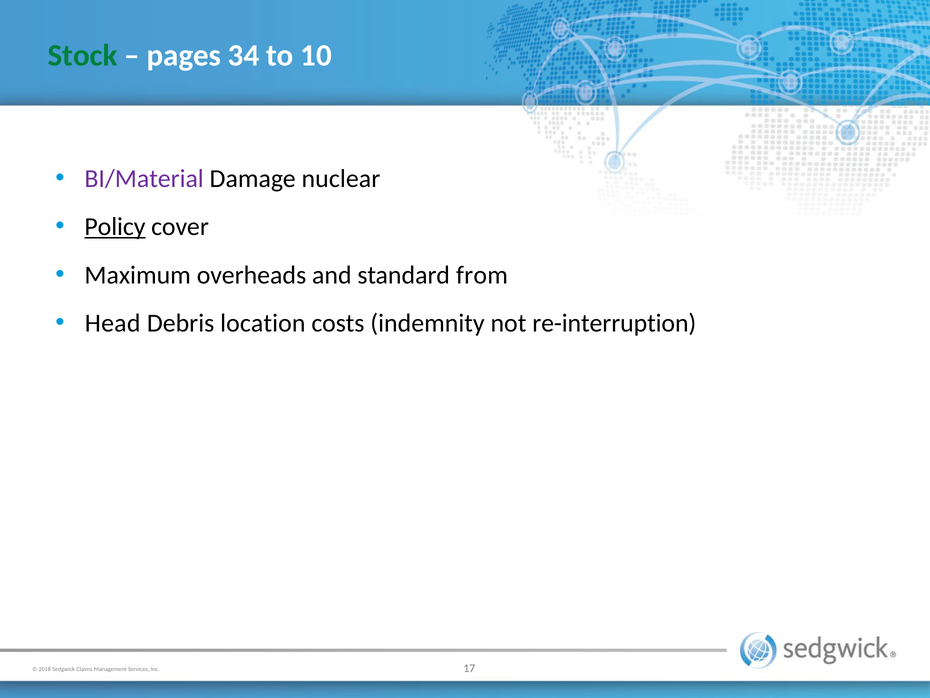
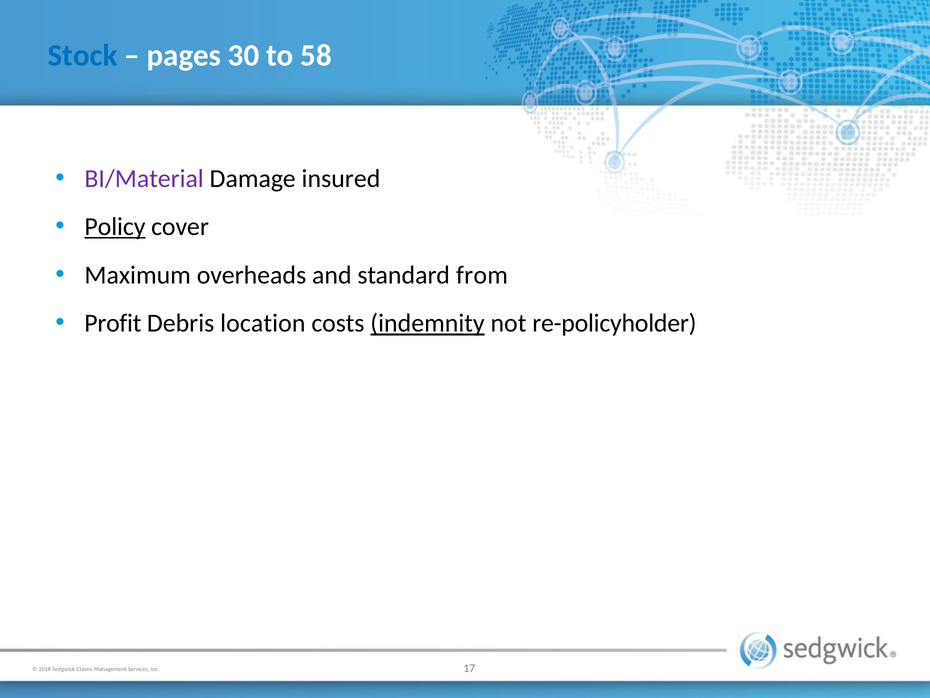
Stock colour: green -> blue (83, 55)
34: 34 -> 30 (244, 55)
10: 10 -> 58 (316, 55)
nuclear: nuclear -> insured (341, 178)
Head: Head -> Profit (113, 323)
indemnity underline: none -> present (427, 323)
re-interruption: re-interruption -> re-policyholder (614, 323)
